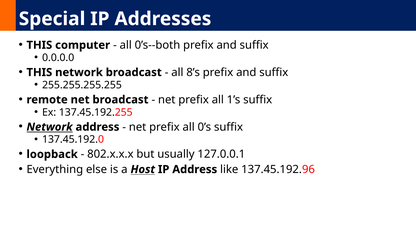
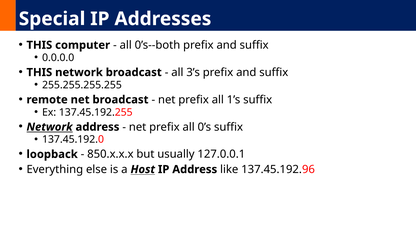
8’s: 8’s -> 3’s (193, 72)
802.x.x.x: 802.x.x.x -> 850.x.x.x (110, 154)
